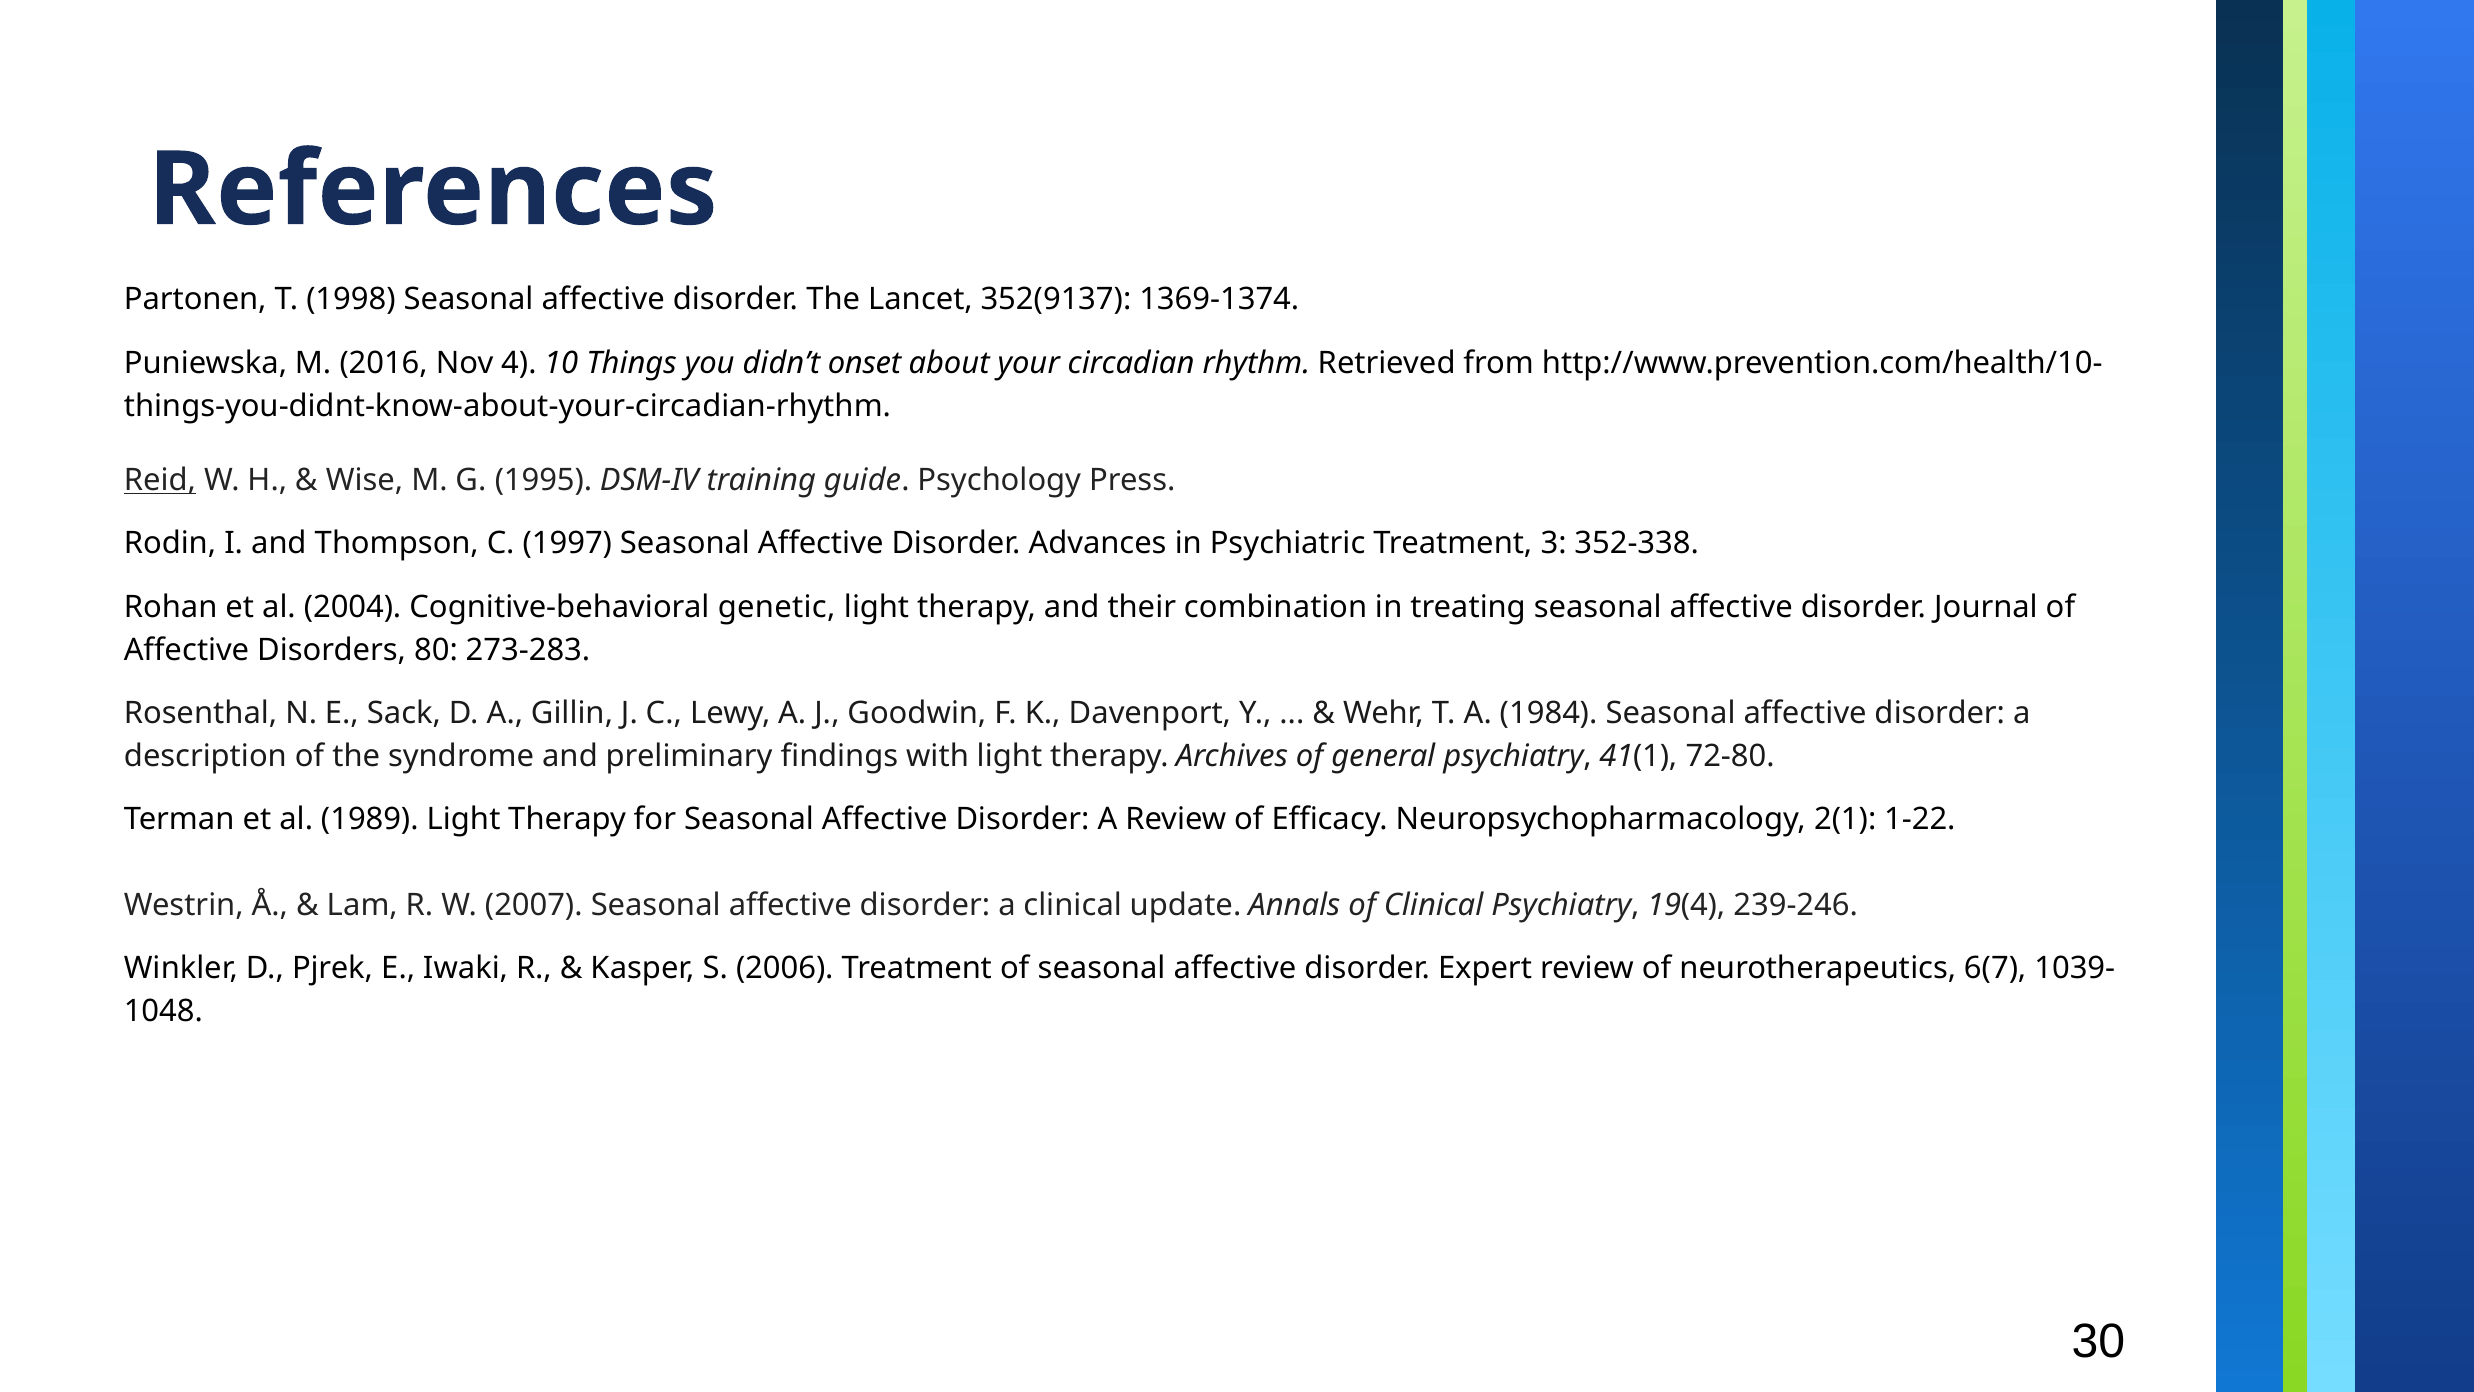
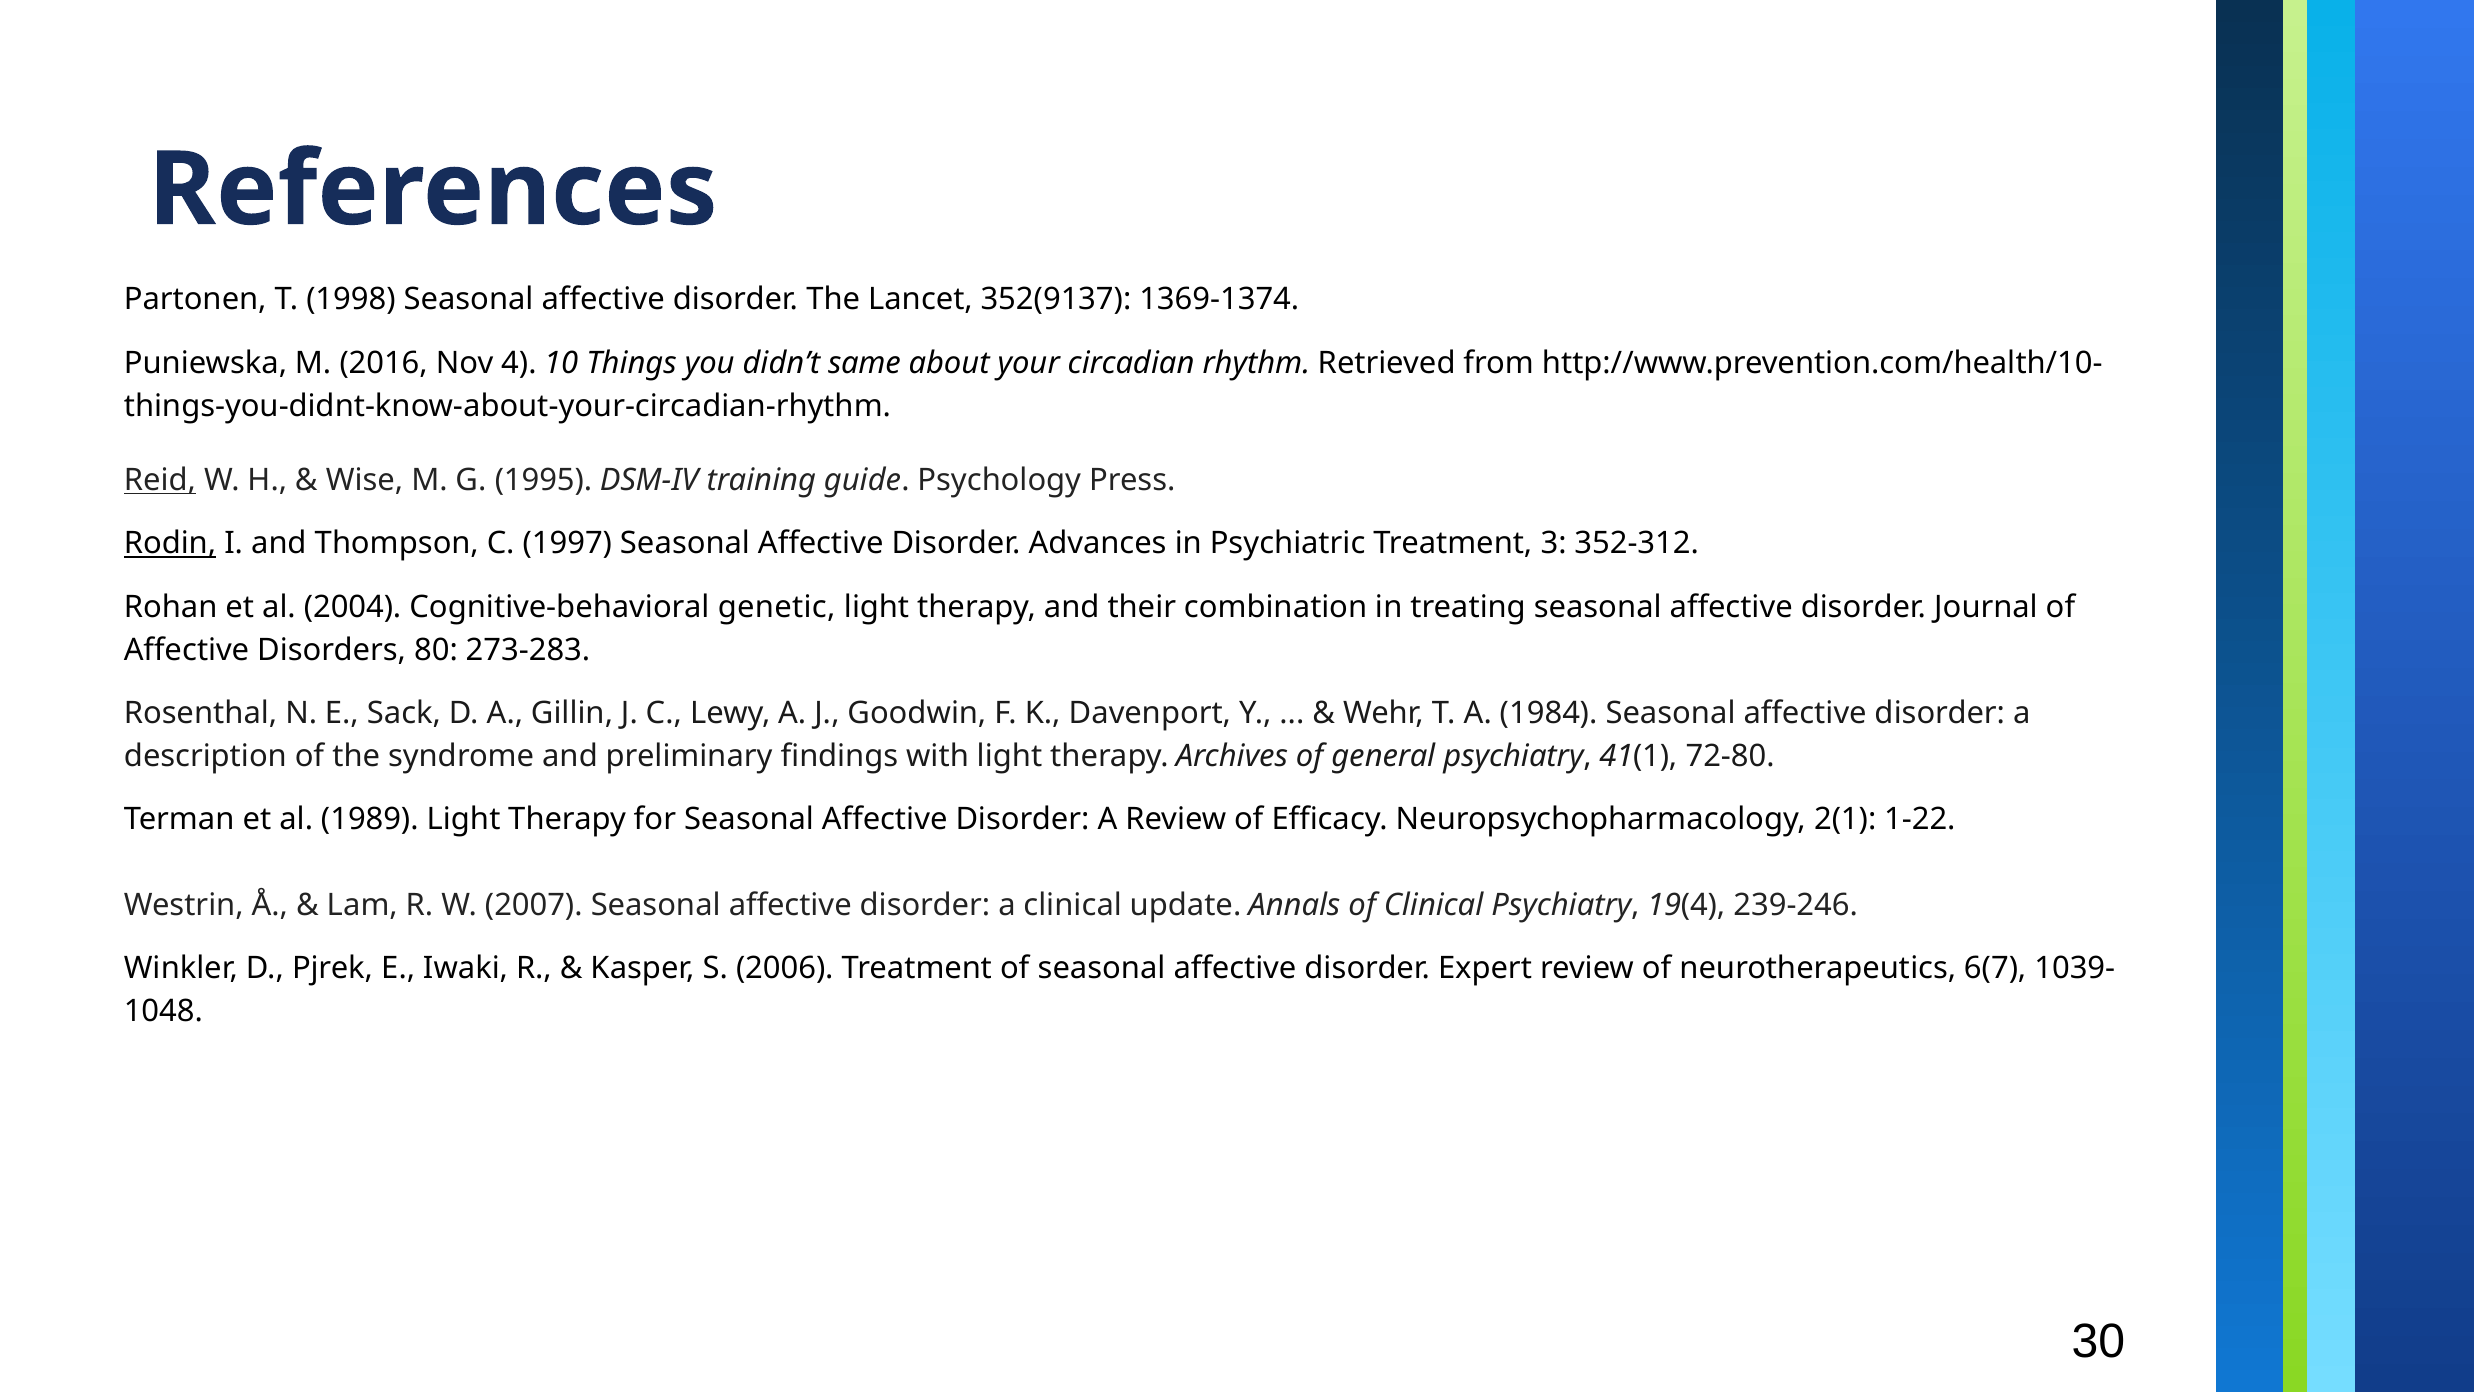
onset: onset -> same (864, 363)
Rodin underline: none -> present (170, 544)
352-338: 352-338 -> 352-312 (1637, 544)
